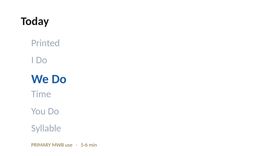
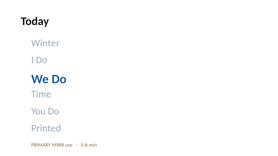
Printed: Printed -> Winter (45, 43)
Syllable: Syllable -> Printed (46, 129)
